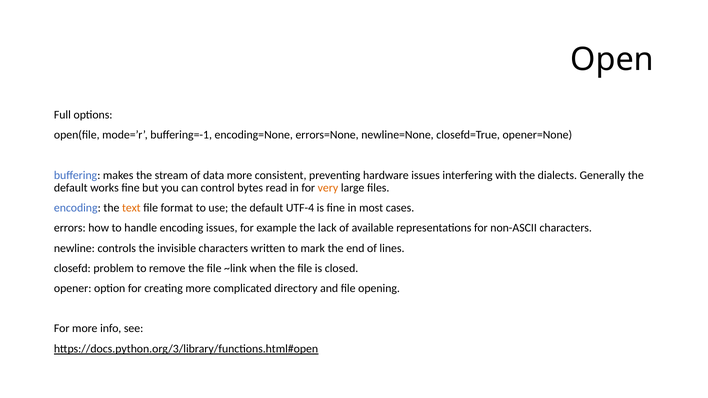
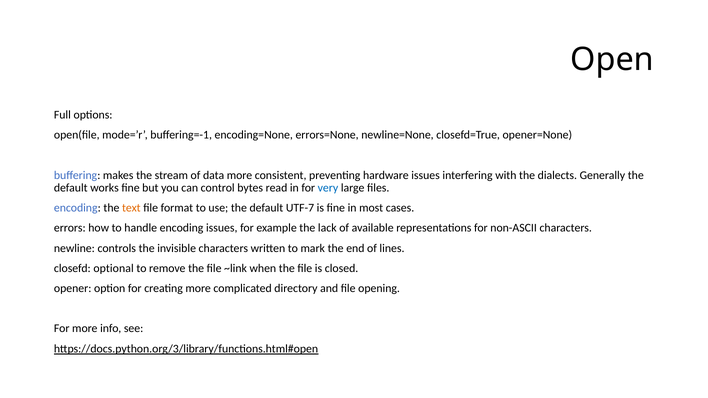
very colour: orange -> blue (328, 188)
UTF-4: UTF-4 -> UTF-7 (300, 208)
problem: problem -> optional (114, 268)
